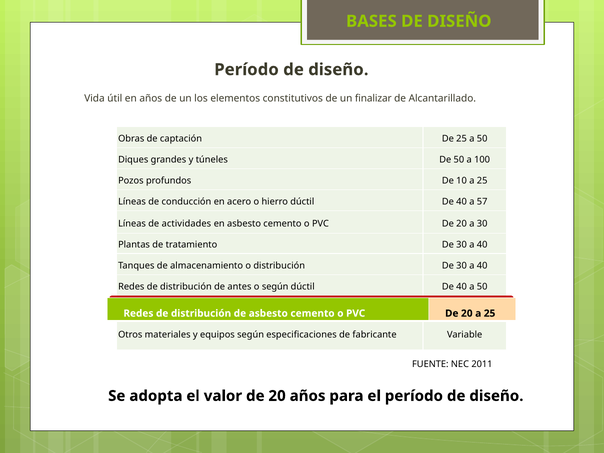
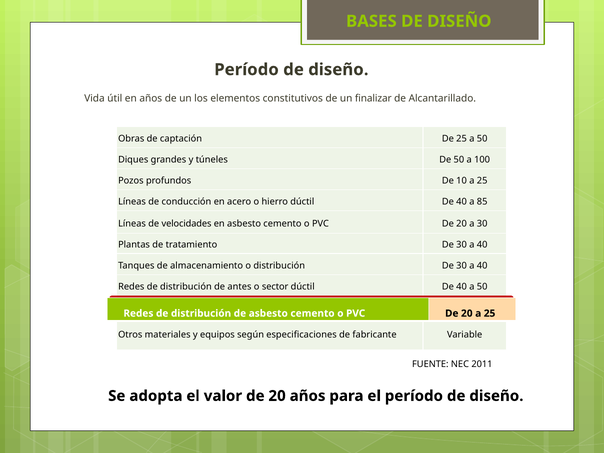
57: 57 -> 85 (482, 202)
actividades: actividades -> velocidades (187, 224)
o según: según -> sector (275, 287)
